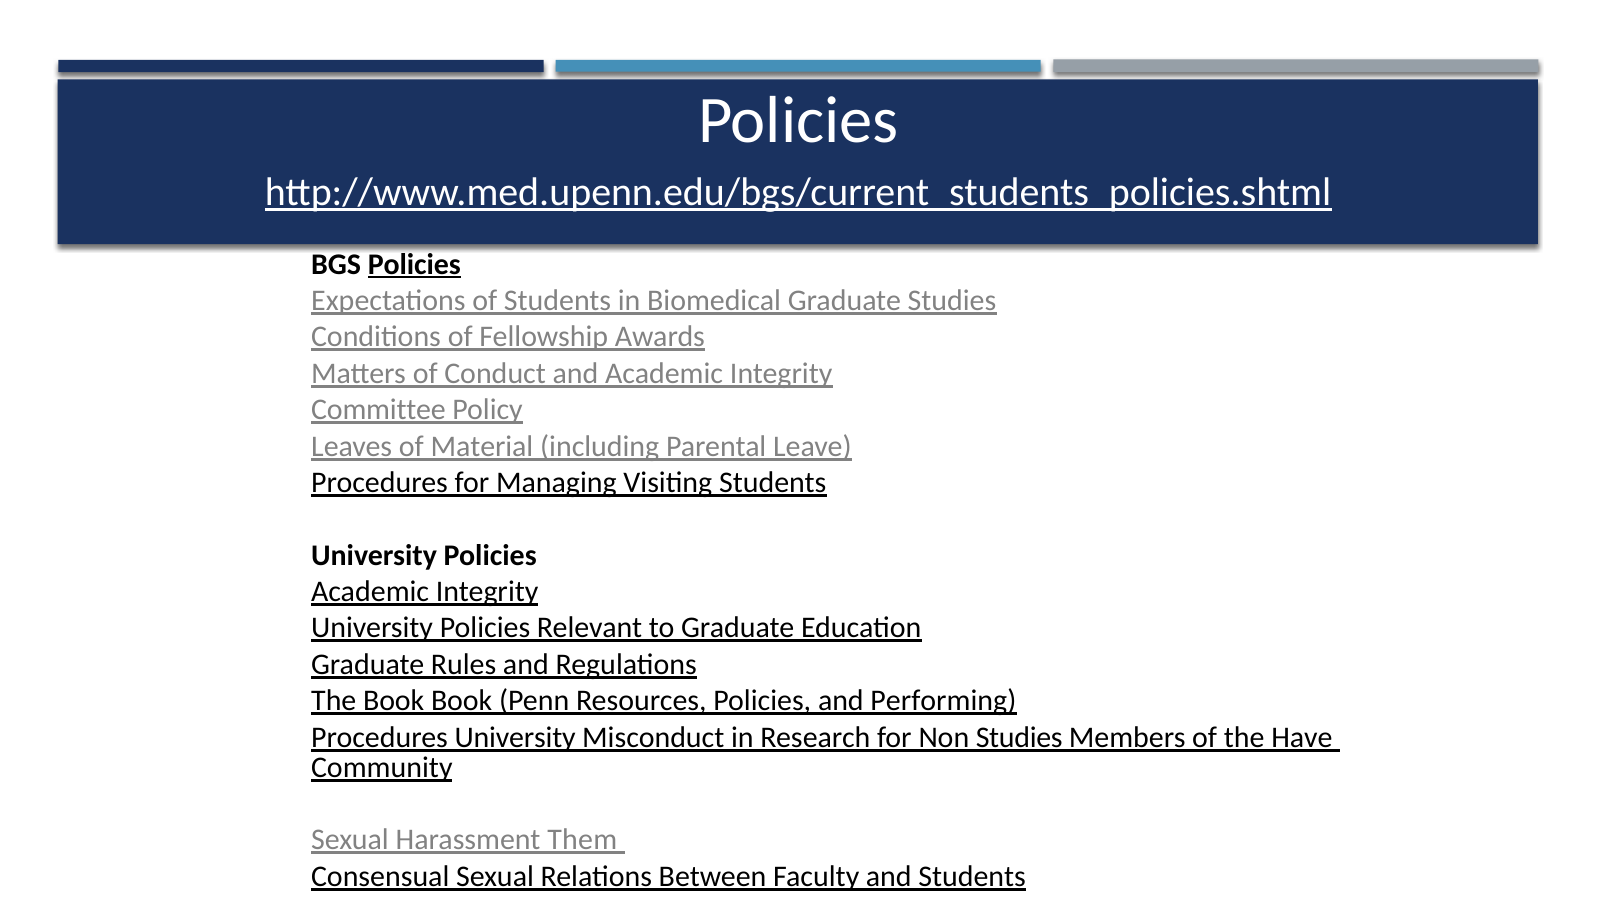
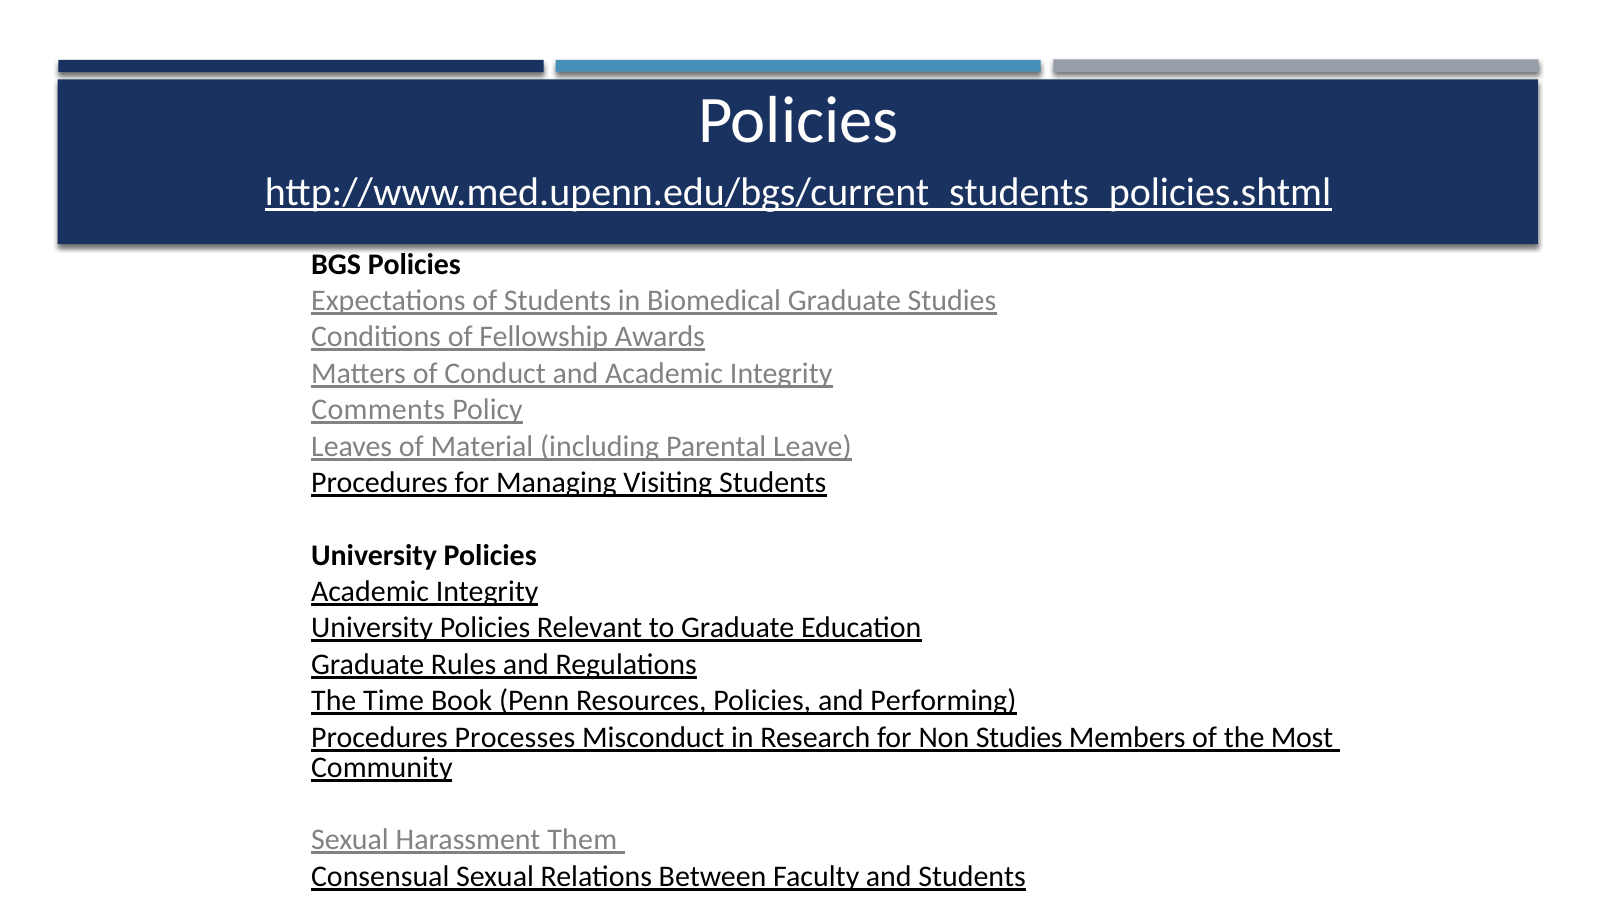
Policies underline: present -> none (414, 264)
Committee: Committee -> Comments (378, 410)
The Book: Book -> Time (394, 701)
Procedures University: University -> Processes (515, 738)
Have: Have -> Most (1302, 738)
